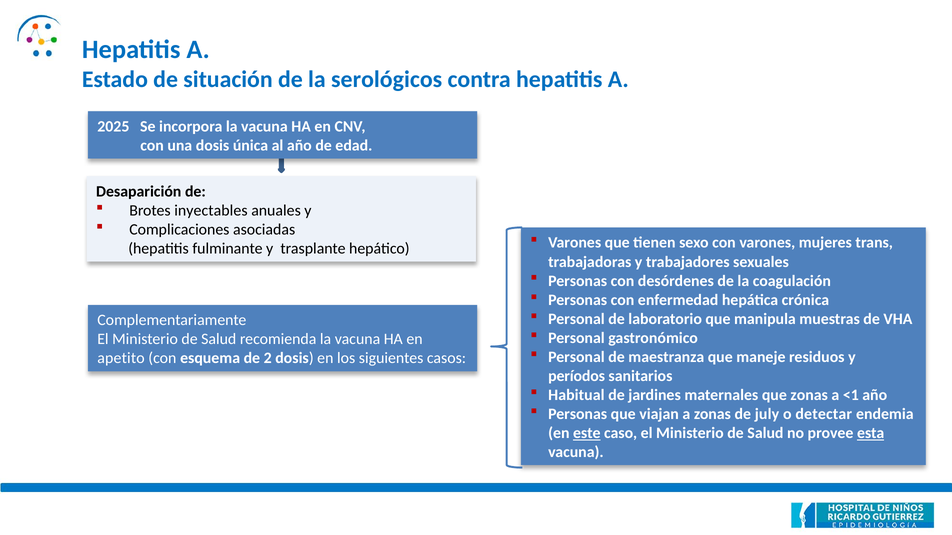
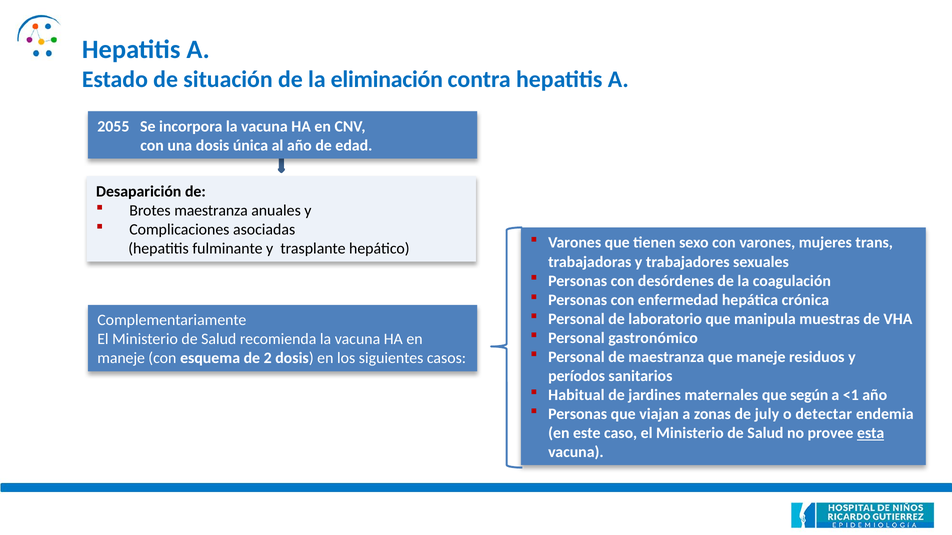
serológicos: serológicos -> eliminación (387, 79)
2025: 2025 -> 2055 (113, 127)
Brotes inyectables: inyectables -> maestranza (211, 211)
apetito: apetito -> maneje (121, 359)
que zonas: zonas -> según (809, 395)
este underline: present -> none (587, 433)
